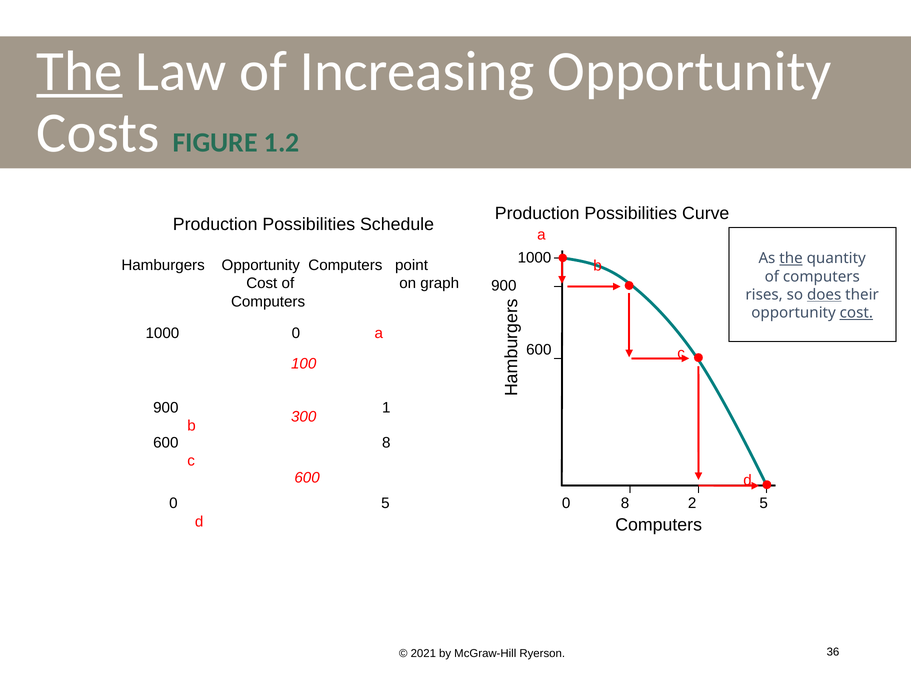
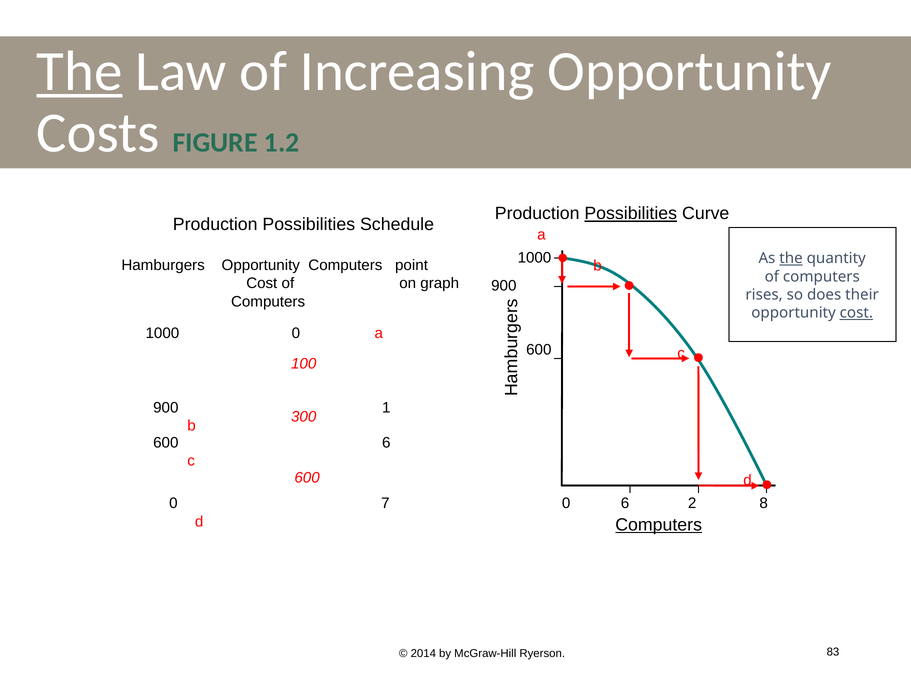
Possibilities underline: none -> present (631, 214)
does underline: present -> none (824, 295)
600 8: 8 -> 6 (386, 443)
0 8: 8 -> 6 (625, 503)
2 5: 5 -> 8 (764, 503)
0 5: 5 -> 7 (385, 504)
Computers underline: none -> present (659, 525)
2021: 2021 -> 2014 (423, 654)
36: 36 -> 83 (833, 652)
